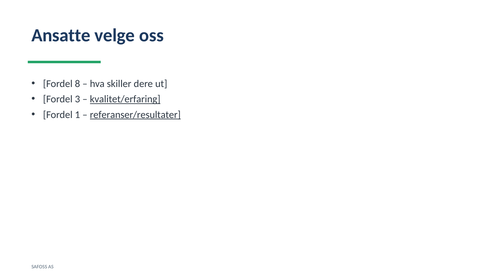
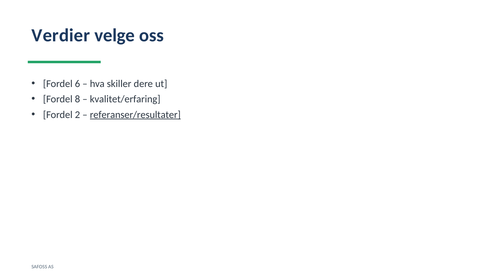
Ansatte: Ansatte -> Verdier (61, 35)
8: 8 -> 6 (77, 84)
3: 3 -> 8 (77, 99)
kvalitet/erfaring underline: present -> none (125, 99)
1: 1 -> 2 (77, 115)
